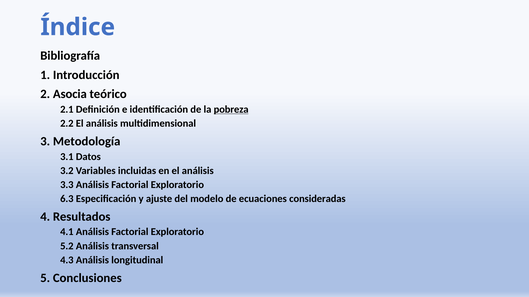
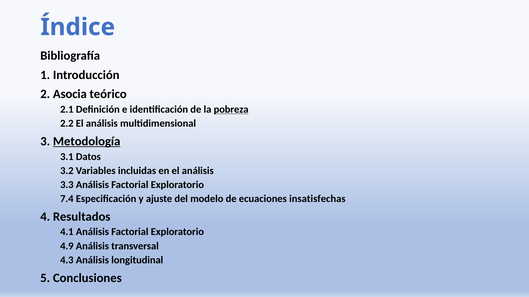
Metodología underline: none -> present (87, 142)
6.3: 6.3 -> 7.4 (67, 199)
consideradas: consideradas -> insatisfechas (317, 199)
5.2: 5.2 -> 4.9 (67, 246)
